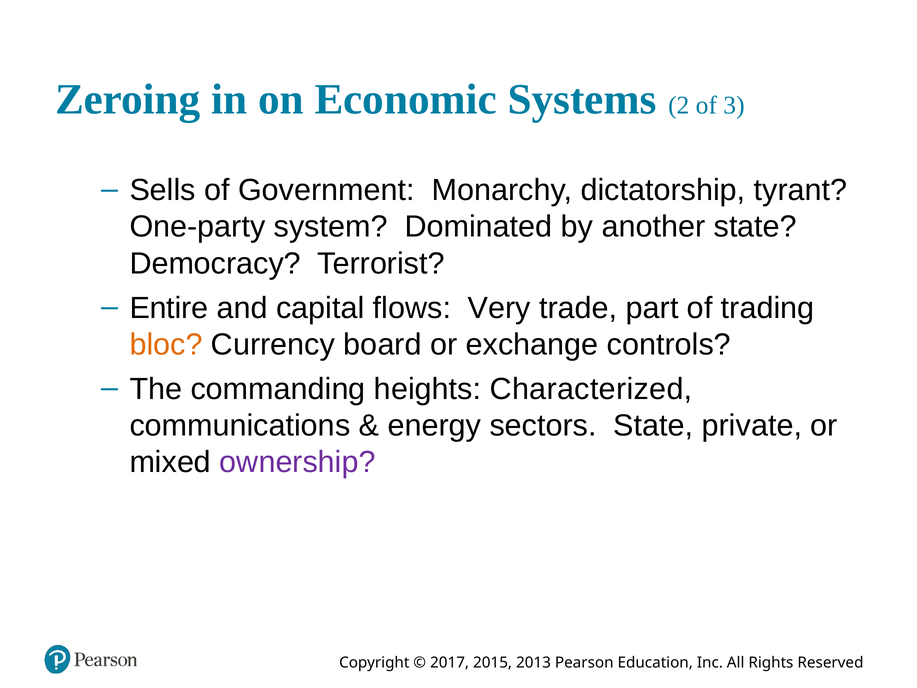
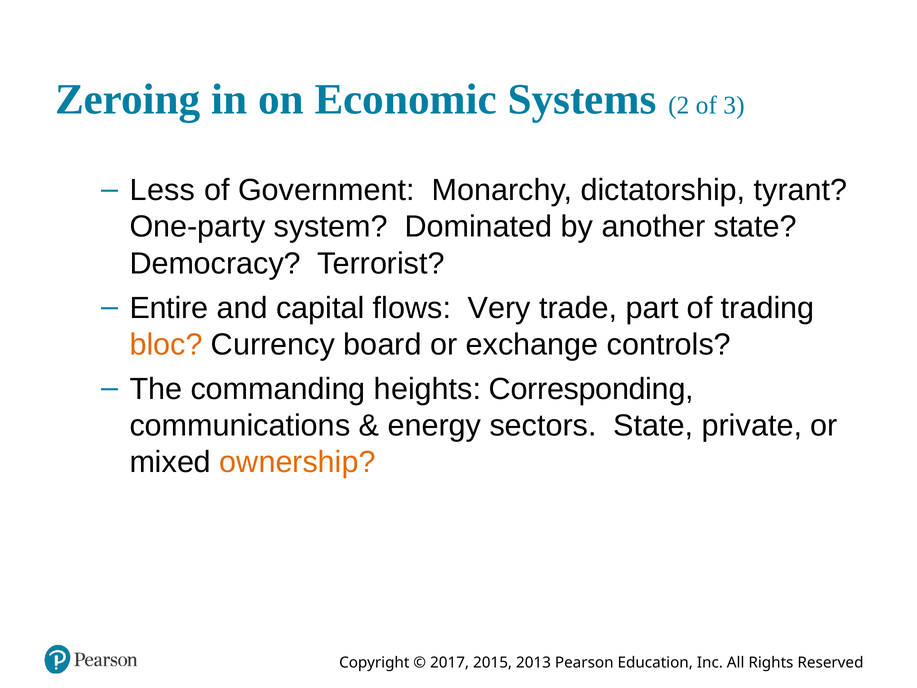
Sells: Sells -> Less (162, 190)
Characterized: Characterized -> Corresponding (591, 389)
ownership colour: purple -> orange (298, 462)
